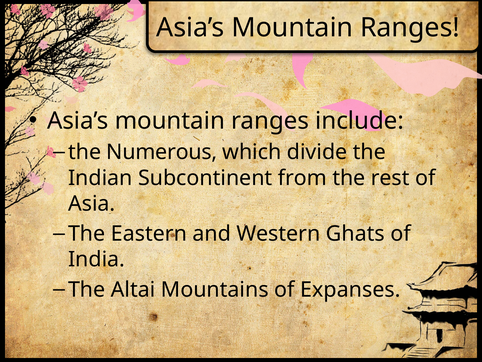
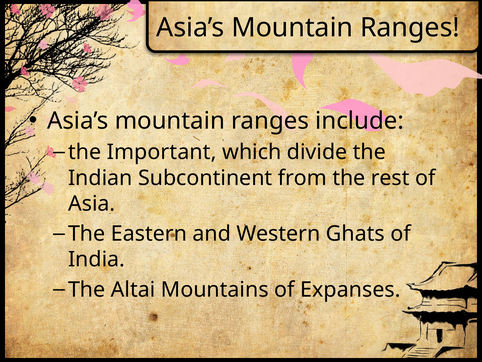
Numerous: Numerous -> Important (162, 152)
